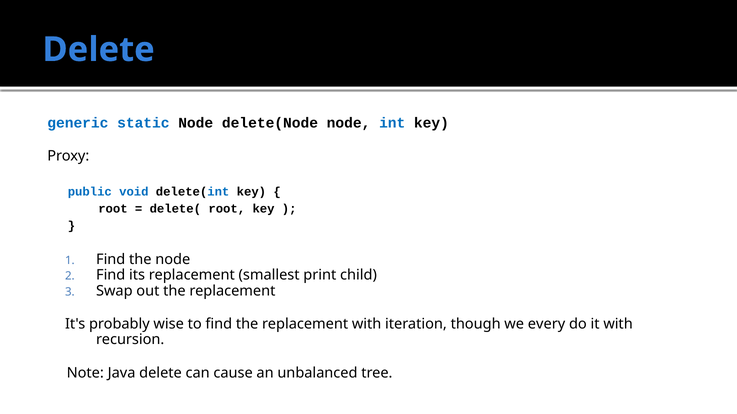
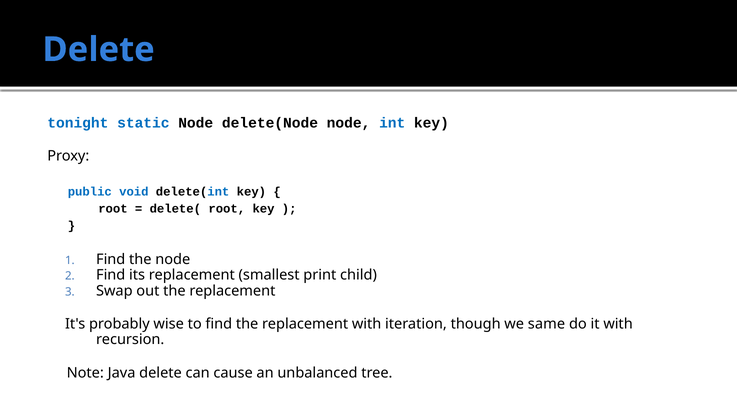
generic: generic -> tonight (78, 123)
every: every -> same (546, 324)
